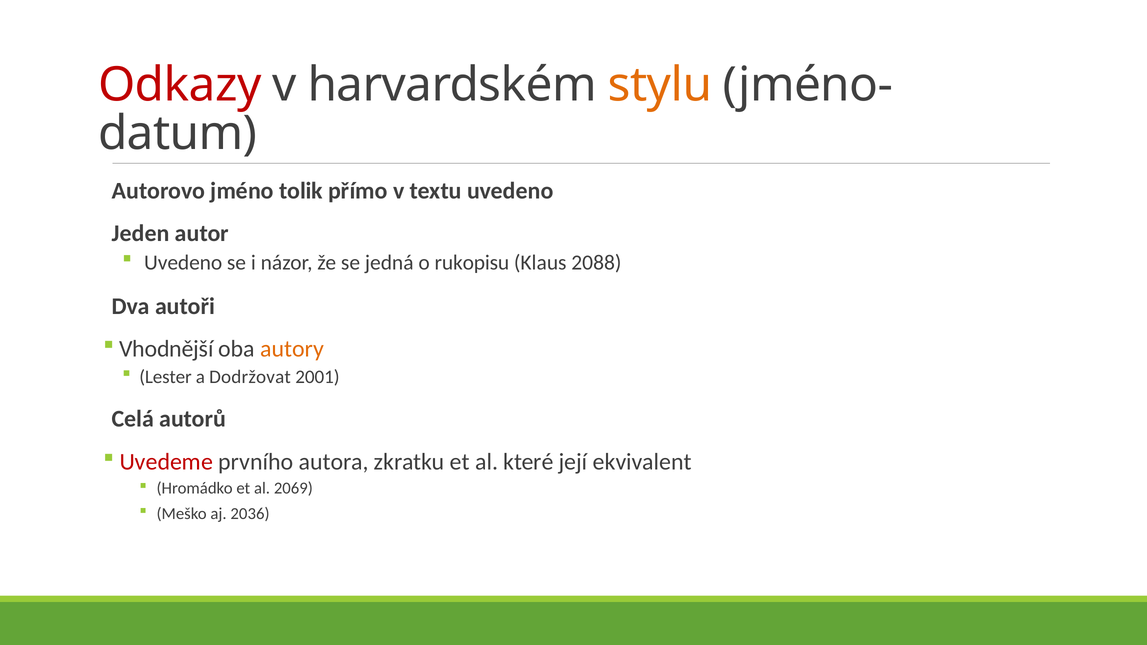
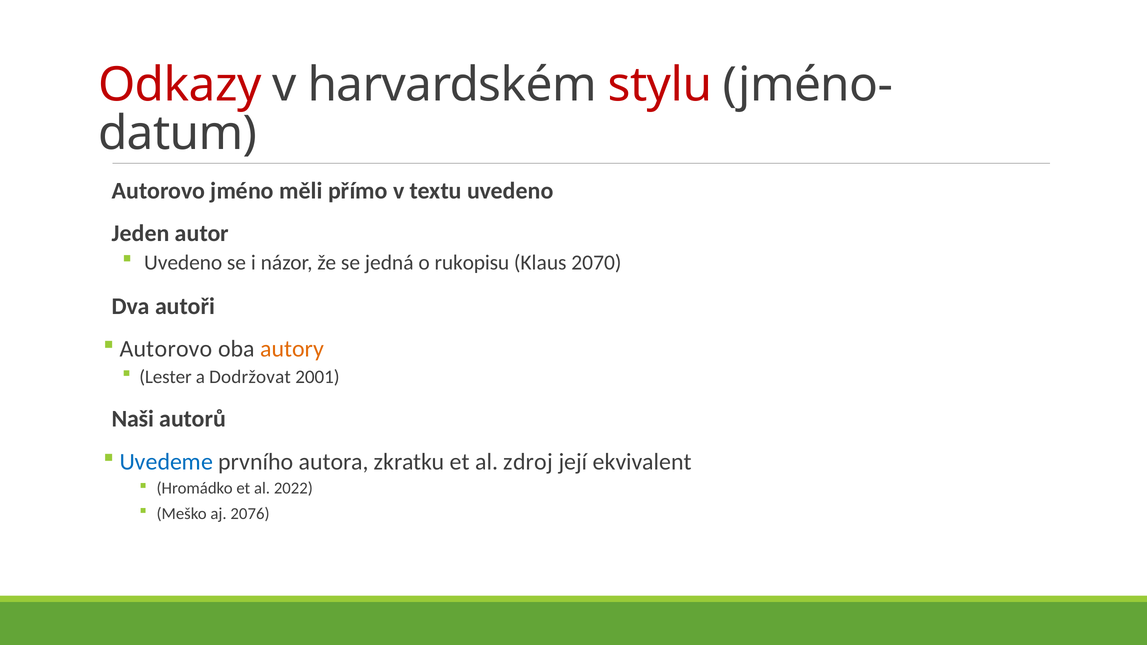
stylu colour: orange -> red (660, 85)
tolik: tolik -> měli (301, 191)
2088: 2088 -> 2070 (596, 263)
Vhodnější: Vhodnější -> Autorovo (166, 349)
Celá: Celá -> Naši (133, 419)
Uvedeme colour: red -> blue (166, 462)
které: které -> zdroj (528, 462)
2069: 2069 -> 2022 (293, 489)
2036: 2036 -> 2076 (250, 514)
